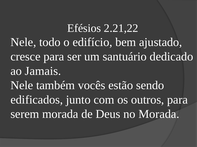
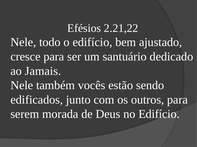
no Morada: Morada -> Edifício (159, 115)
